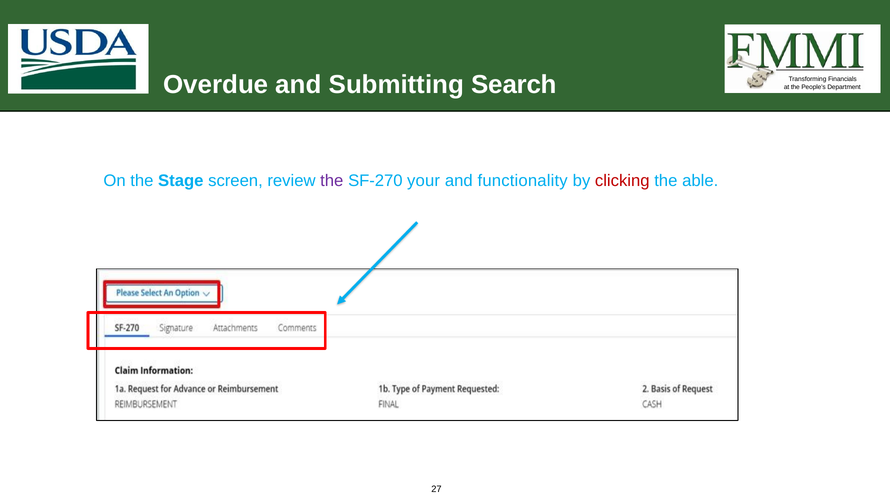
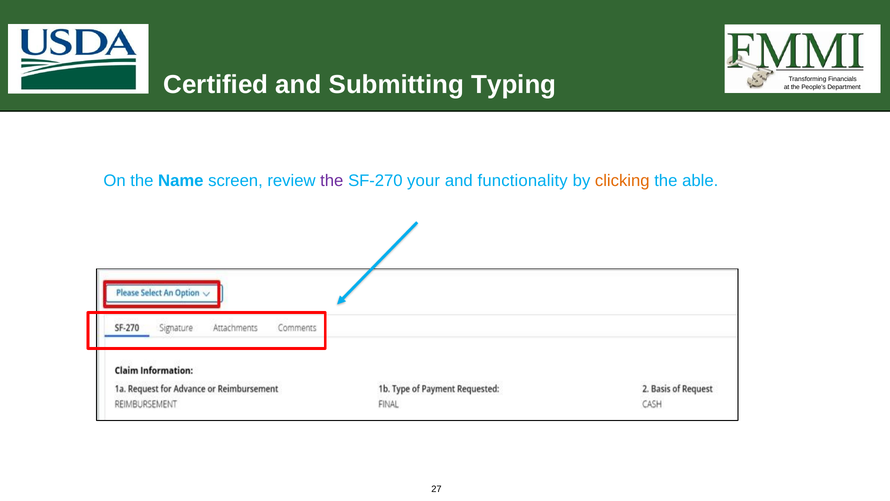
Overdue: Overdue -> Certified (216, 85)
Search: Search -> Typing (514, 85)
Stage: Stage -> Name (181, 181)
clicking colour: red -> orange (622, 181)
